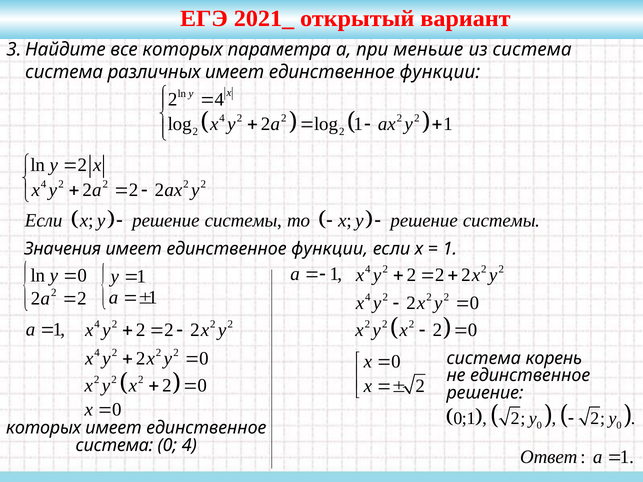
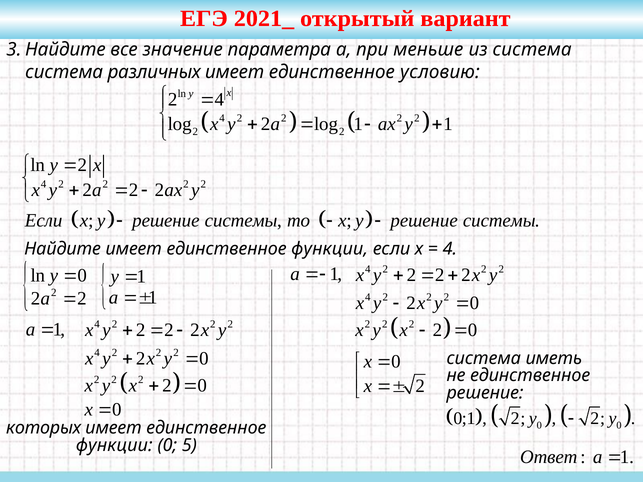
все которых: которых -> значение (183, 50)
функции: функции -> условию (440, 72)
Значения: Значения -> Найдите (63, 249)
1: 1 -> 4 (450, 249)
корень: корень -> иметь (554, 359)
система: система -> функции (114, 445)
0 4: 4 -> 5 (189, 445)
